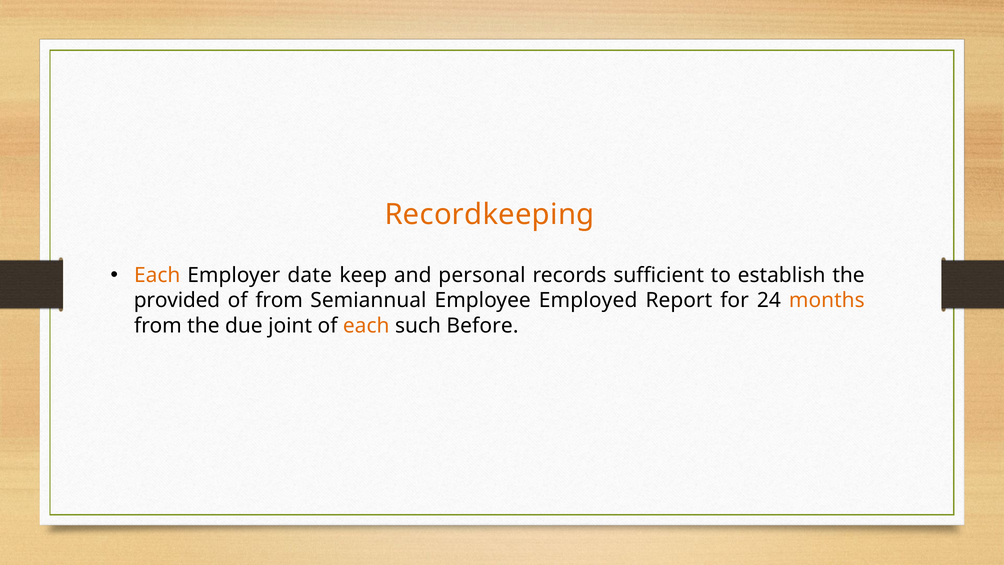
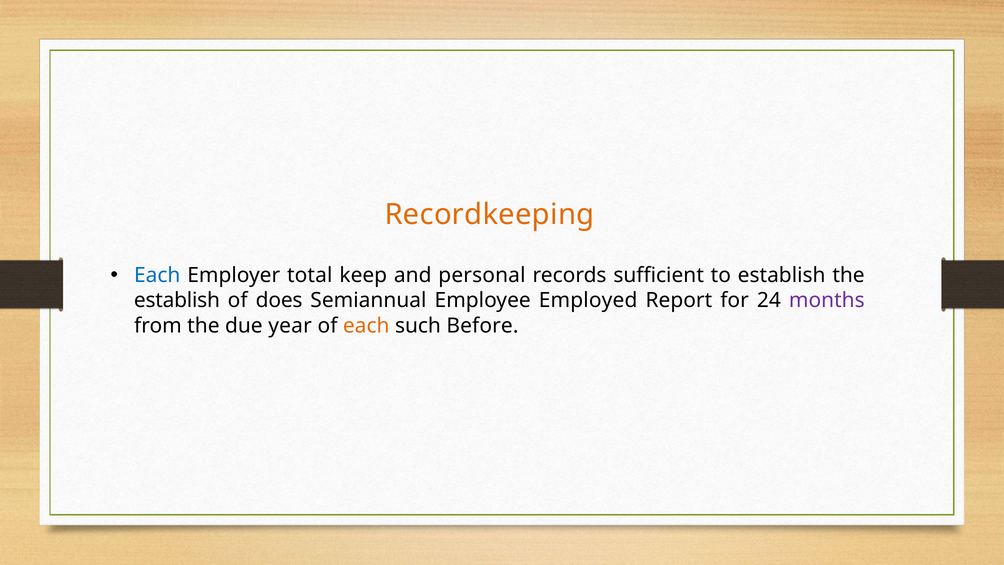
Each colour: orange -> blue (157, 275)
date: date -> total (310, 275)
provided: provided -> establish (177, 300)
of from: from -> does (279, 300)
months colour: orange -> purple (827, 300)
joint: joint -> year (290, 325)
